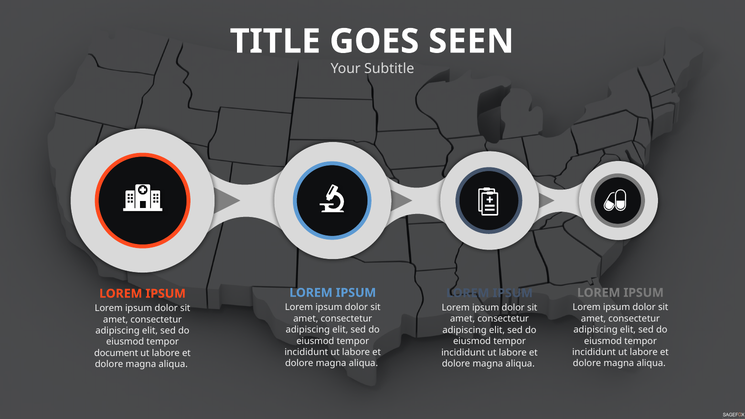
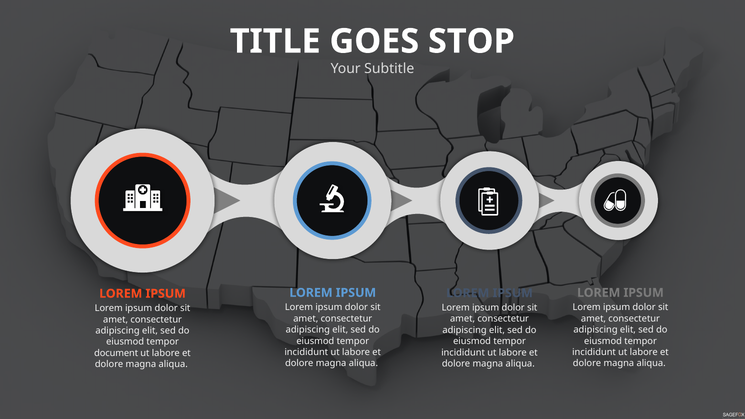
SEEN: SEEN -> STOP (471, 41)
